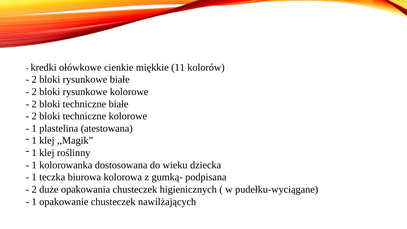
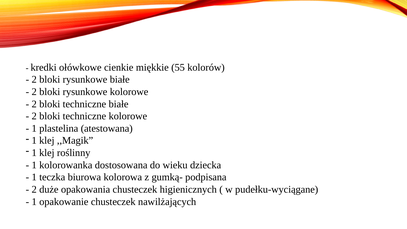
11: 11 -> 55 (178, 67)
